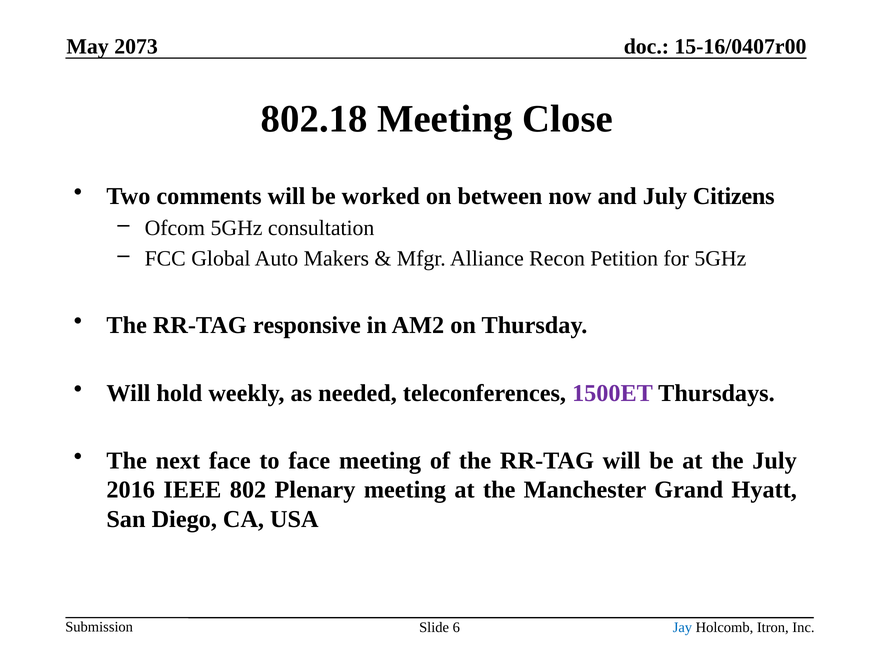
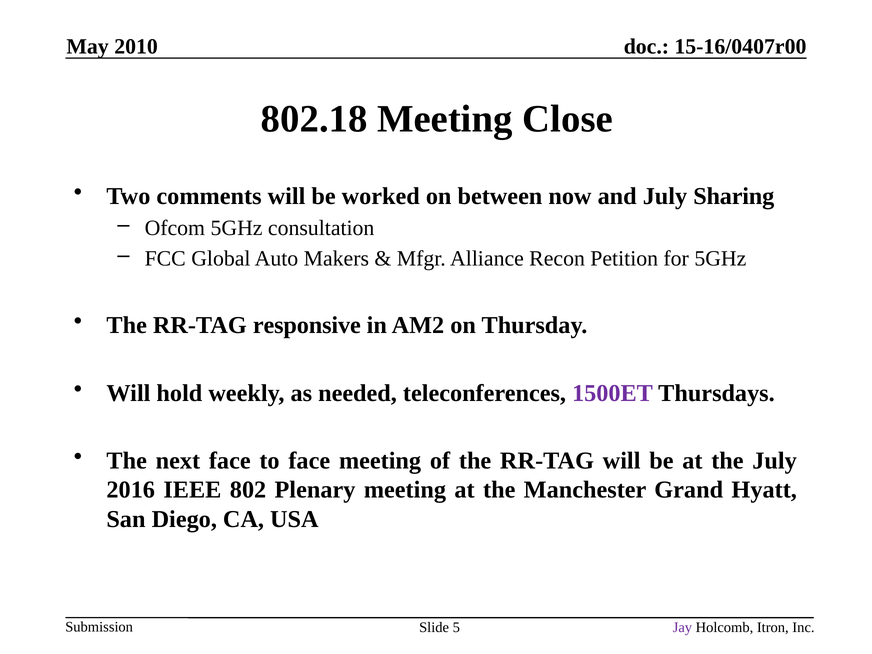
2073: 2073 -> 2010 (136, 47)
Citizens: Citizens -> Sharing (734, 196)
Jay colour: blue -> purple (682, 627)
6: 6 -> 5 (456, 627)
